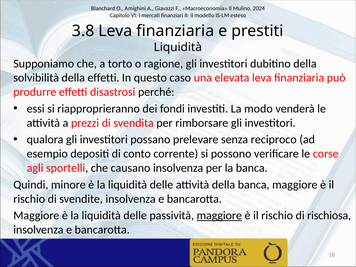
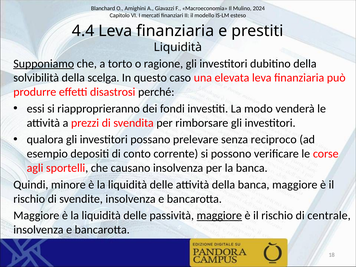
3.8: 3.8 -> 4.4 (83, 31)
Supponiamo underline: none -> present (44, 64)
della effetti: effetti -> scelga (103, 78)
rischiosa: rischiosa -> centrale (329, 215)
